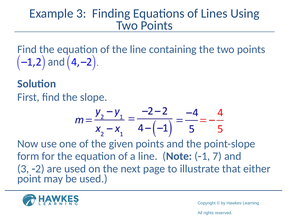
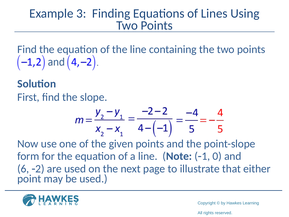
7: 7 -> 0 (217, 156)
3: 3 -> 6 (23, 169)
